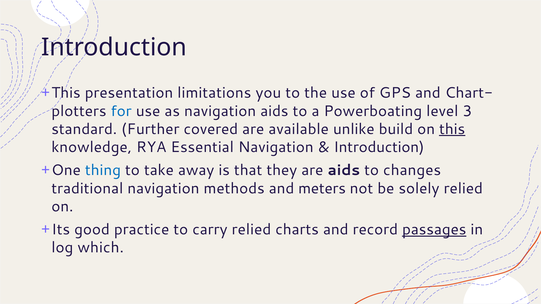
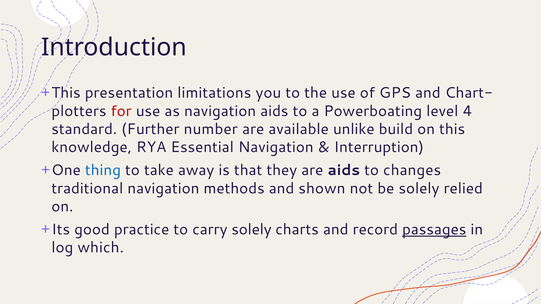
for colour: blue -> red (121, 111)
3: 3 -> 4 (467, 111)
covered: covered -> number (211, 129)
this underline: present -> none (452, 129)
Introduction: Introduction -> Interruption (379, 147)
meters: meters -> shown (322, 189)
carry relied: relied -> solely (252, 230)
